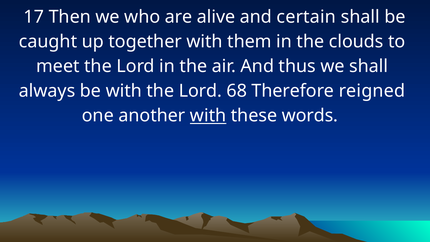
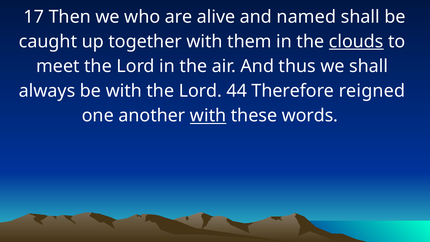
certain: certain -> named (306, 17)
clouds underline: none -> present (356, 41)
68: 68 -> 44 (237, 91)
